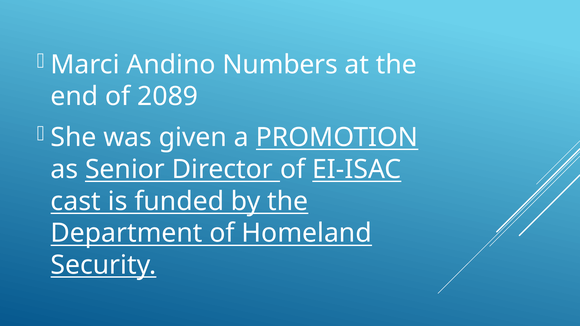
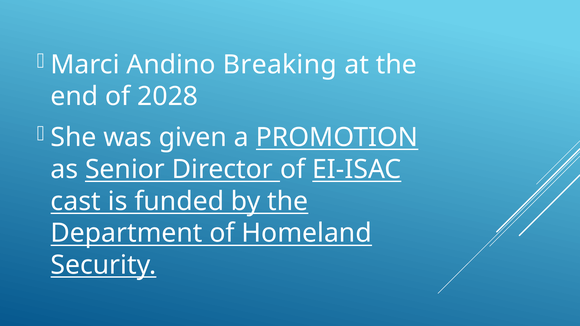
Numbers: Numbers -> Breaking (280, 65)
2089: 2089 -> 2028 (168, 97)
